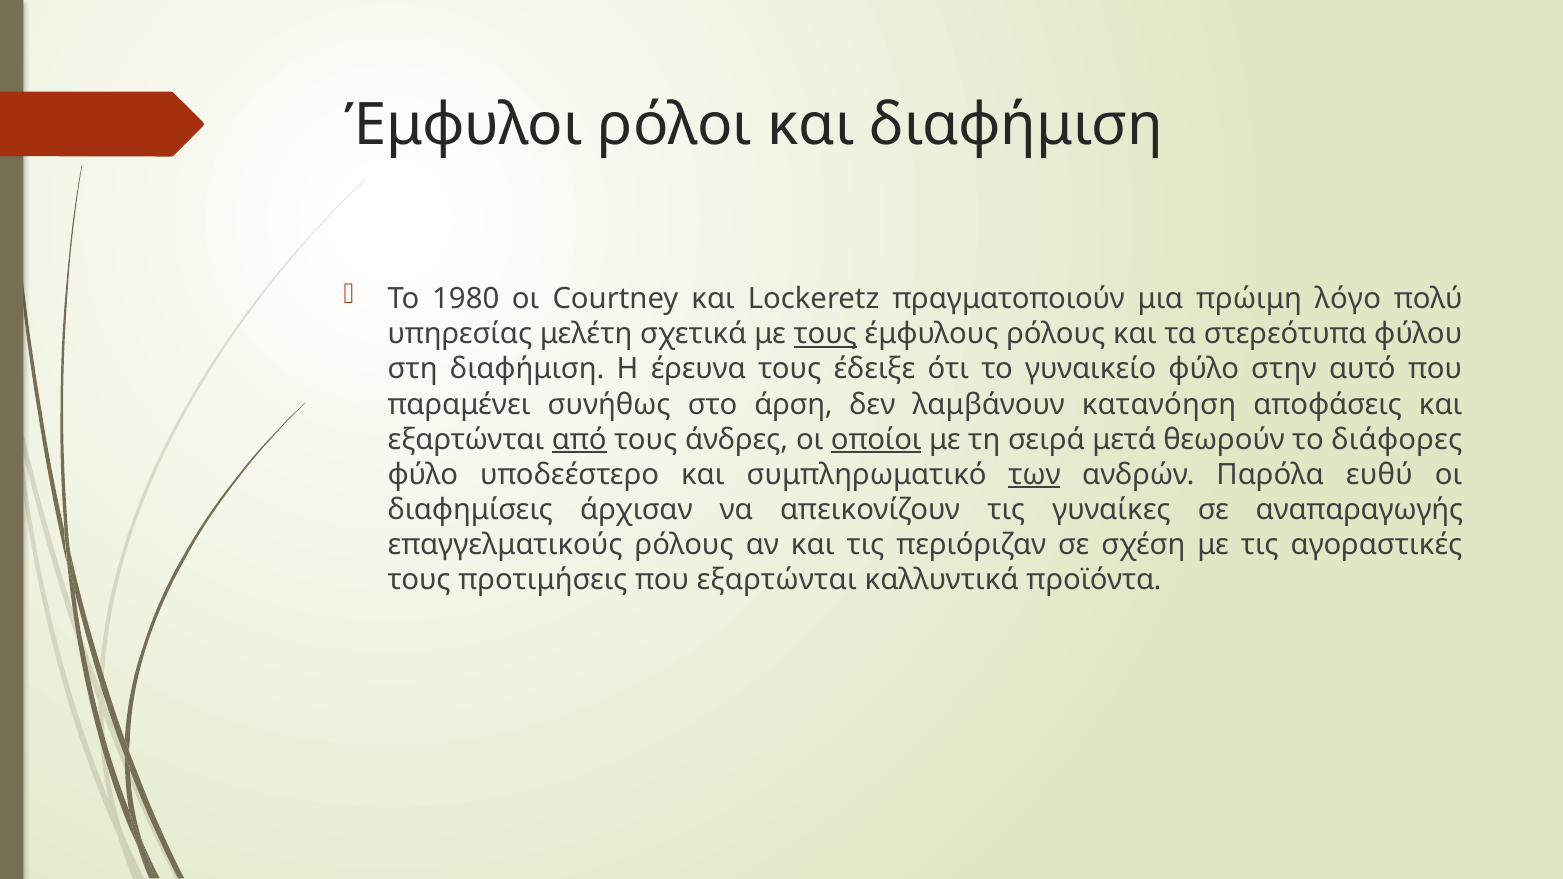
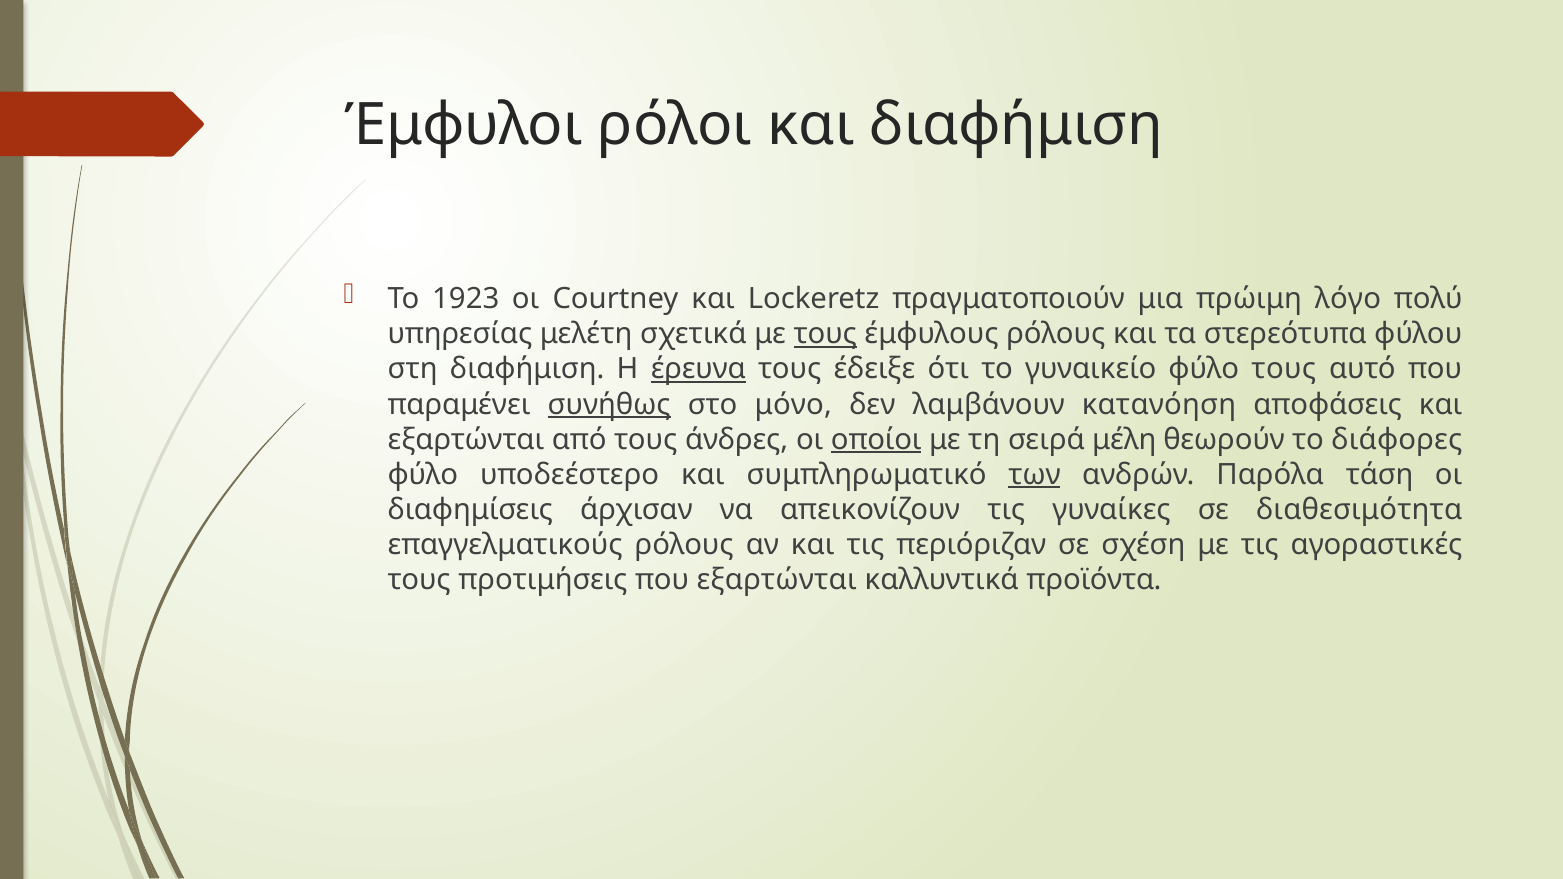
1980: 1980 -> 1923 (466, 299)
έρευνα underline: none -> present (698, 369)
φύλο στην: στην -> τους (1284, 369)
συνήθως underline: none -> present (609, 405)
άρση: άρση -> μόνο (793, 405)
από underline: present -> none (579, 440)
μετά: μετά -> μέλη (1124, 440)
ευθύ: ευθύ -> τάση (1380, 475)
αναπαραγωγής: αναπαραγωγής -> διαθεσιμότητα (1359, 510)
